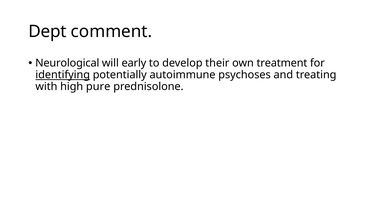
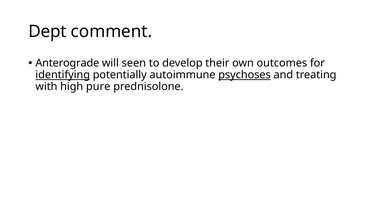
Neurological: Neurological -> Anterograde (67, 63)
early: early -> seen (134, 63)
treatment: treatment -> outcomes (282, 63)
psychoses underline: none -> present (245, 75)
